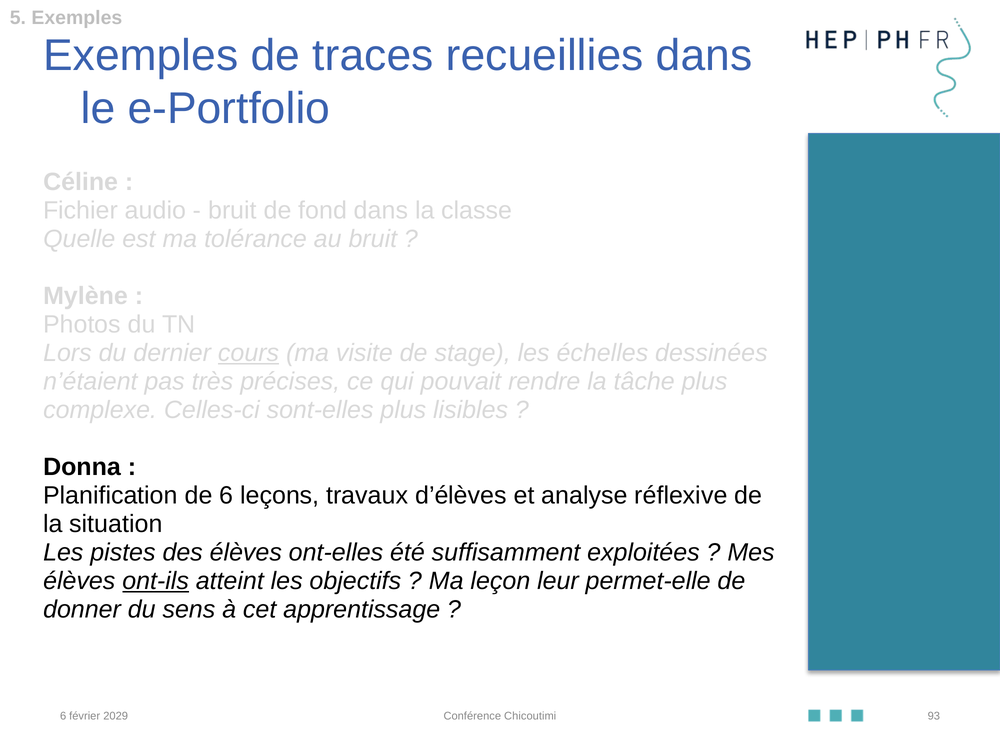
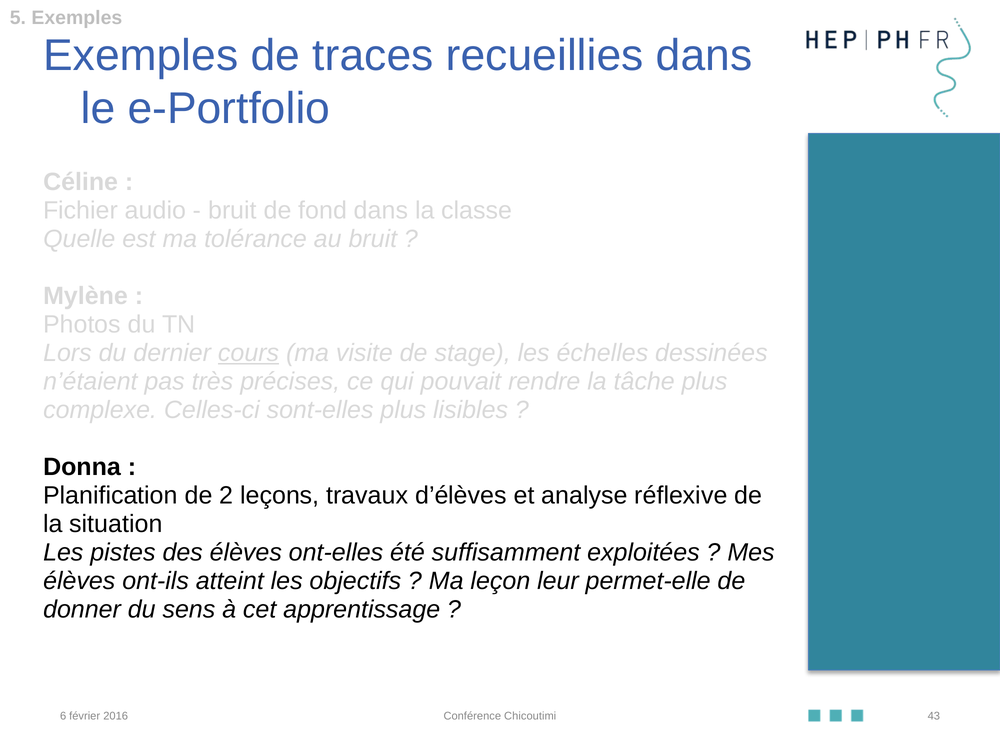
de 6: 6 -> 2 (226, 495)
ont-ils underline: present -> none (156, 581)
2029: 2029 -> 2016 (116, 716)
93: 93 -> 43 (934, 716)
